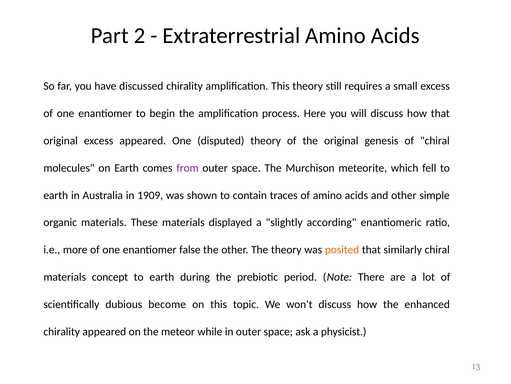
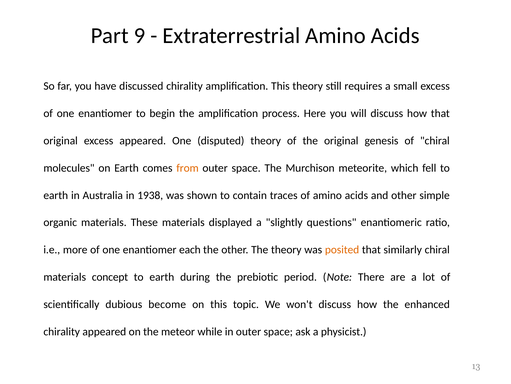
2: 2 -> 9 (139, 36)
from colour: purple -> orange (188, 168)
1909: 1909 -> 1938 (150, 195)
according: according -> questions (332, 222)
false: false -> each (190, 249)
